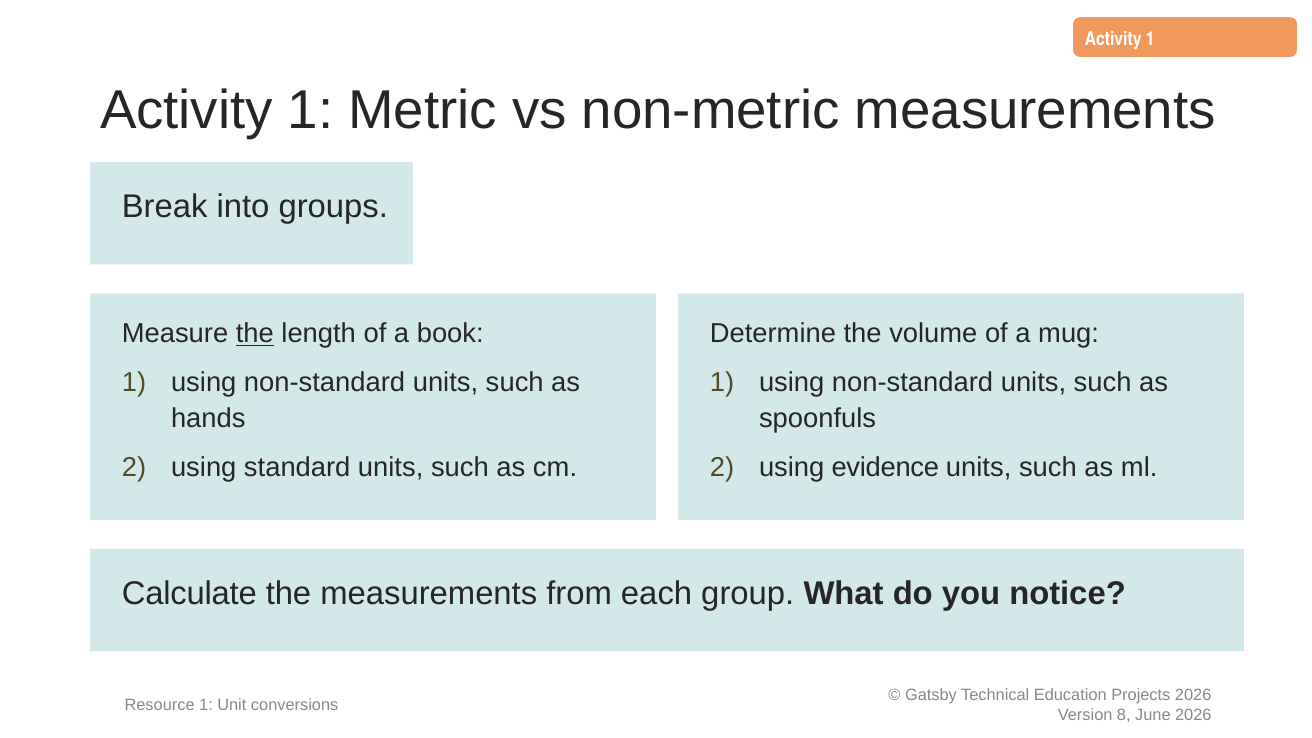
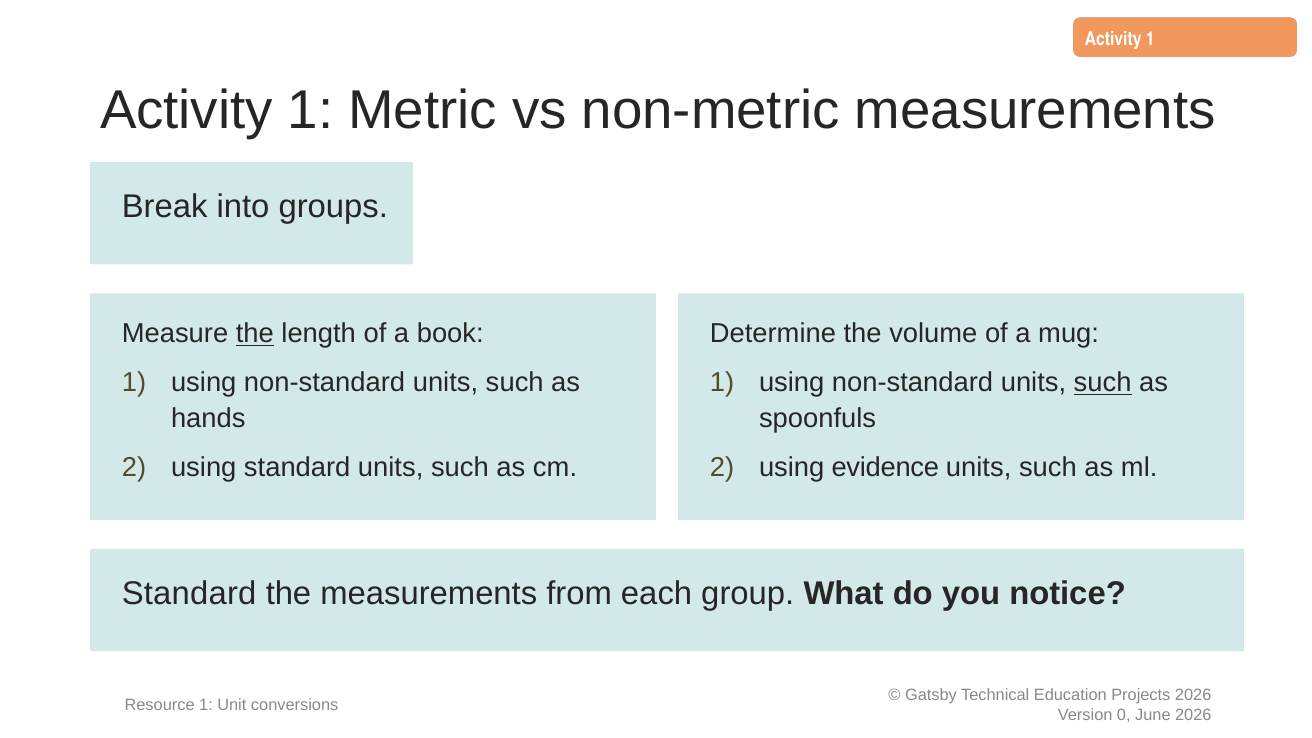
such underline: none -> present (1103, 383)
Calculate: Calculate -> Standard (189, 593)
8: 8 -> 0 (1124, 715)
